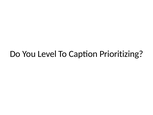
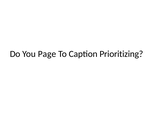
Level: Level -> Page (47, 54)
